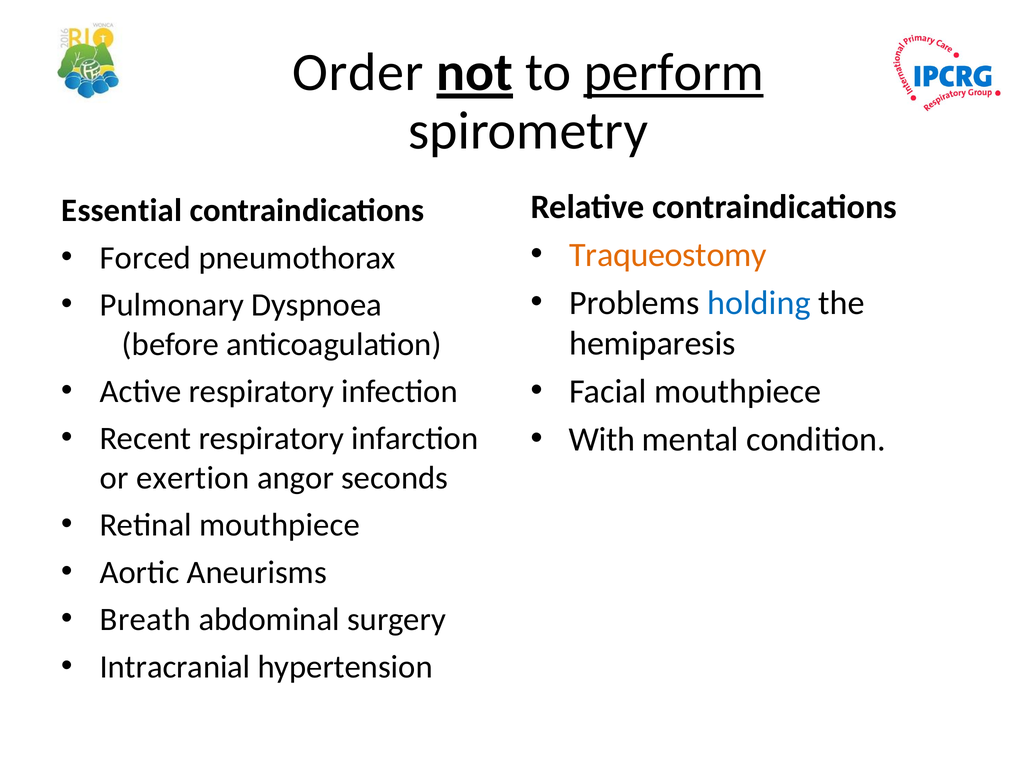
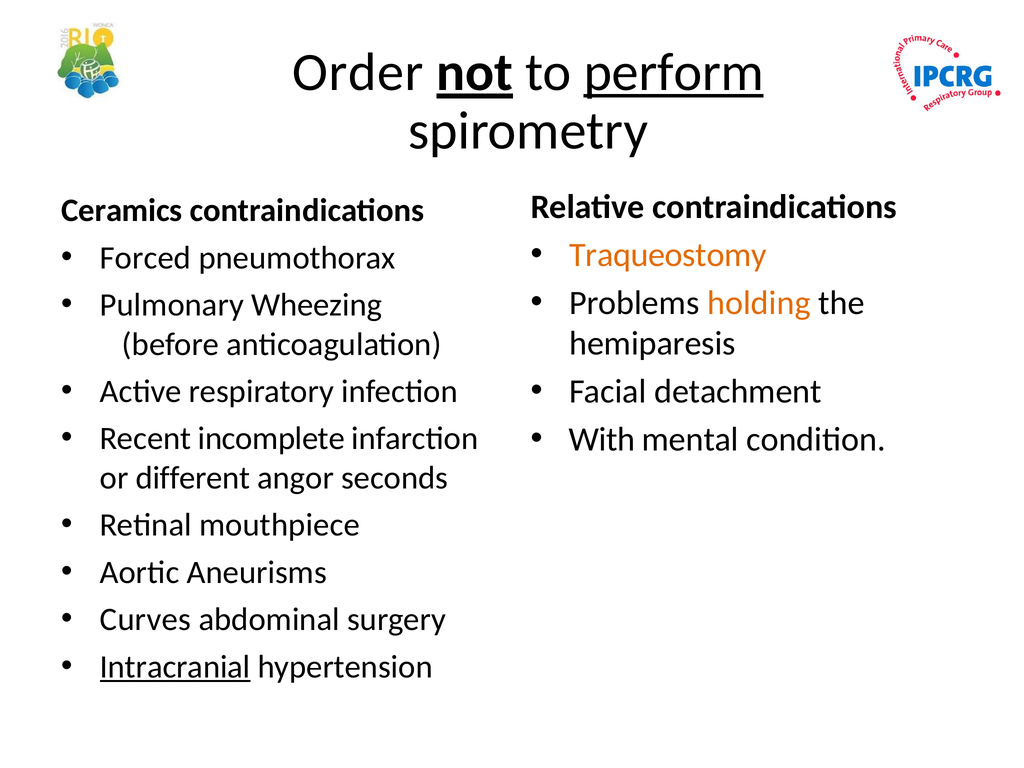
Essential: Essential -> Ceramics (122, 211)
holding colour: blue -> orange (759, 303)
Dyspnoea: Dyspnoea -> Wheezing (317, 305)
Facial mouthpiece: mouthpiece -> detachment (738, 391)
Recent respiratory: respiratory -> incomplete (271, 439)
exertion: exertion -> different (193, 478)
Breath: Breath -> Curves (145, 620)
Intracranial underline: none -> present (175, 667)
